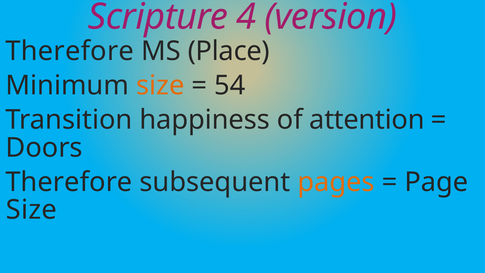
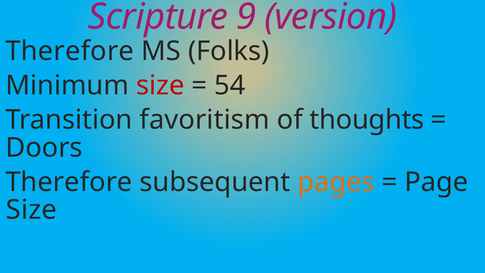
4: 4 -> 9 (246, 17)
Place: Place -> Folks (229, 51)
size colour: orange -> red (160, 85)
happiness: happiness -> favoritism (205, 120)
attention: attention -> thoughts (367, 120)
